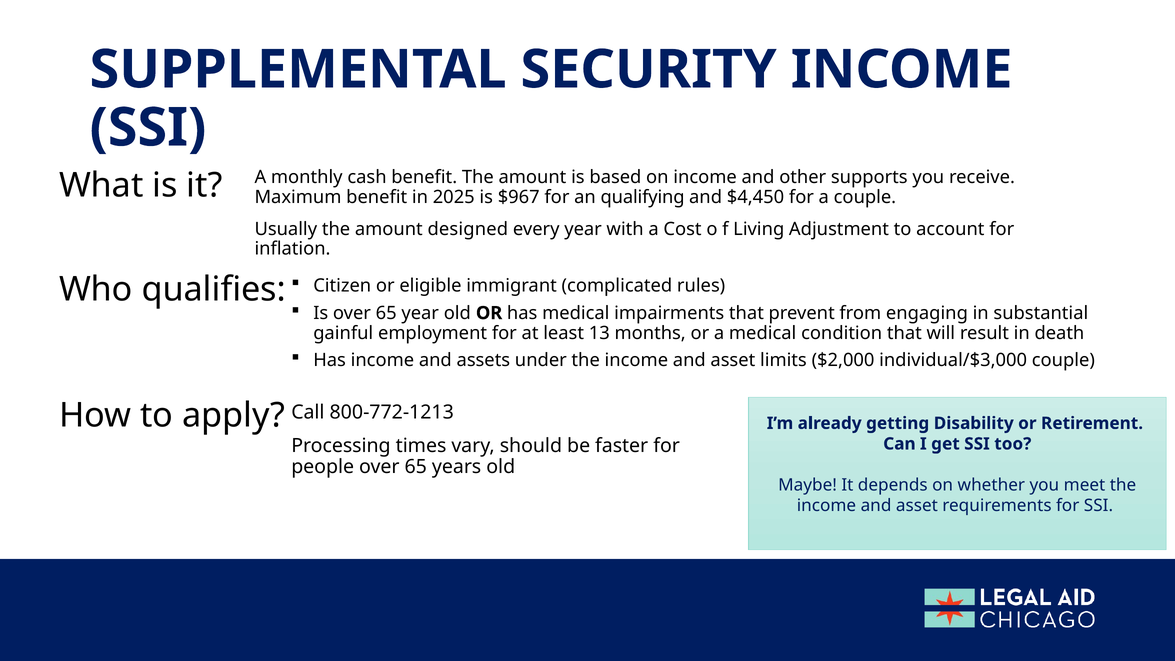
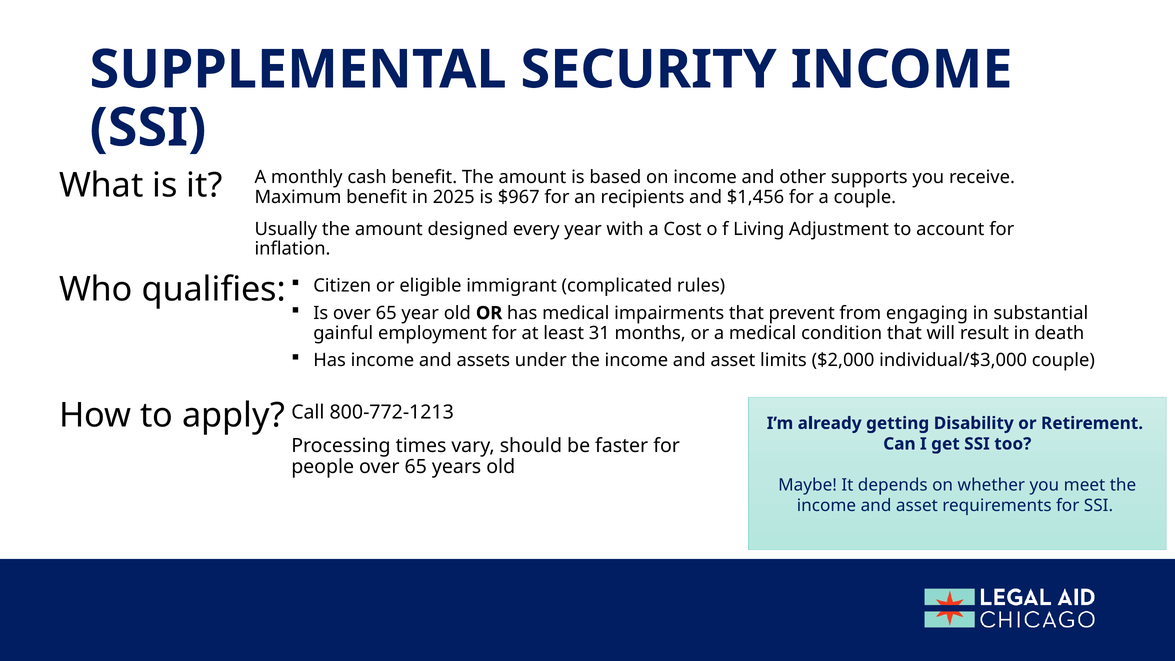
qualifying: qualifying -> recipients (643, 197)
$4,450: $4,450 -> $1,456 (755, 197)
13: 13 -> 31 (599, 333)
